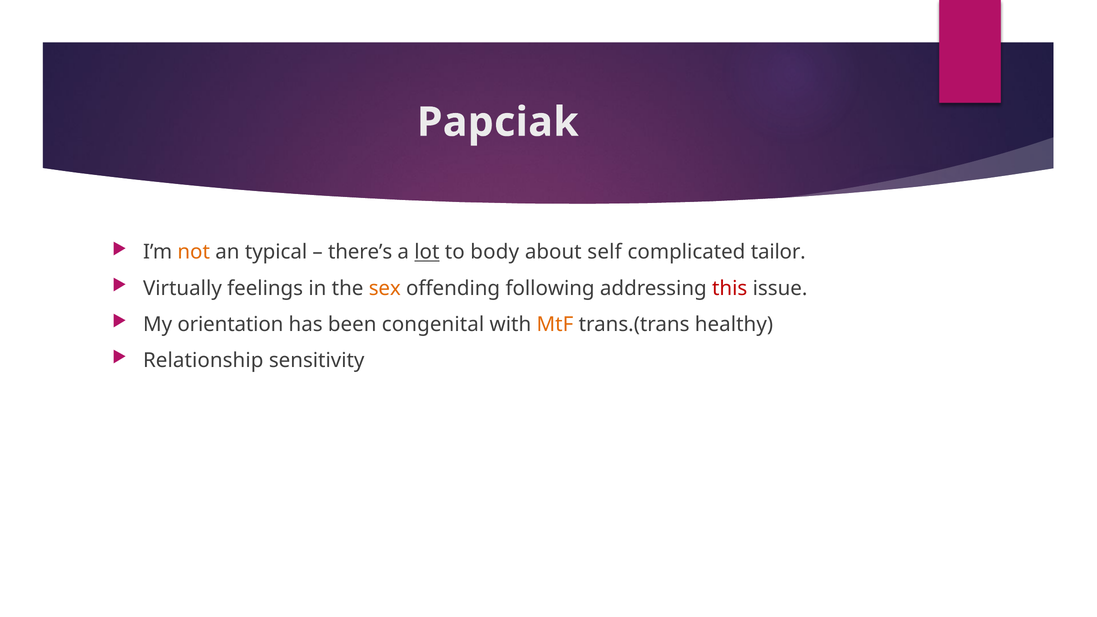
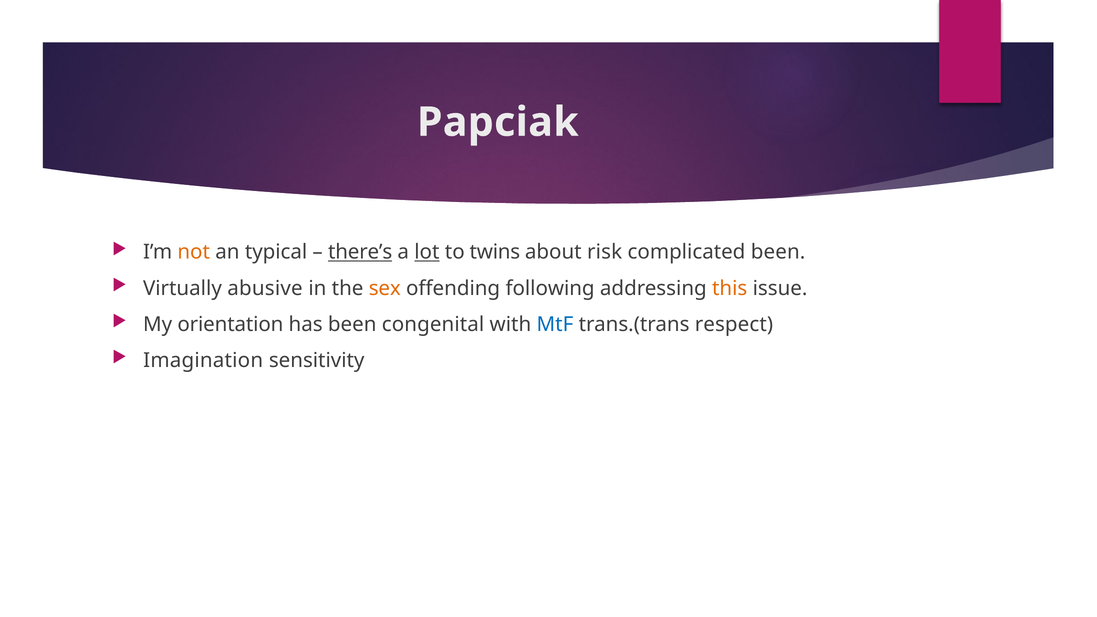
there’s underline: none -> present (360, 252)
body: body -> twins (495, 252)
self: self -> risk (605, 252)
complicated tailor: tailor -> been (778, 252)
feelings: feelings -> abusive (265, 288)
this colour: red -> orange (730, 288)
MtF colour: orange -> blue (555, 324)
healthy: healthy -> respect (734, 324)
Relationship: Relationship -> Imagination (203, 360)
